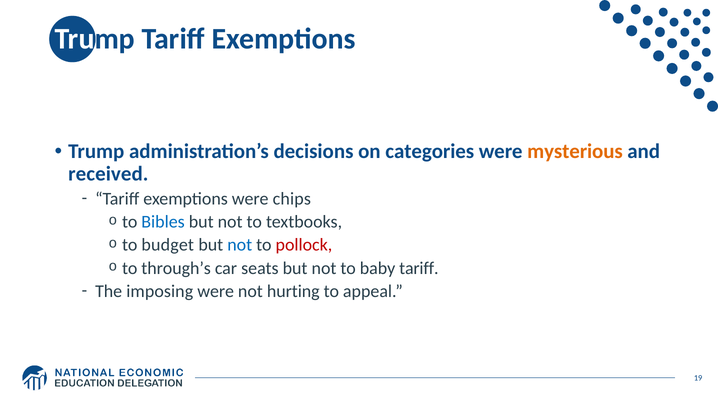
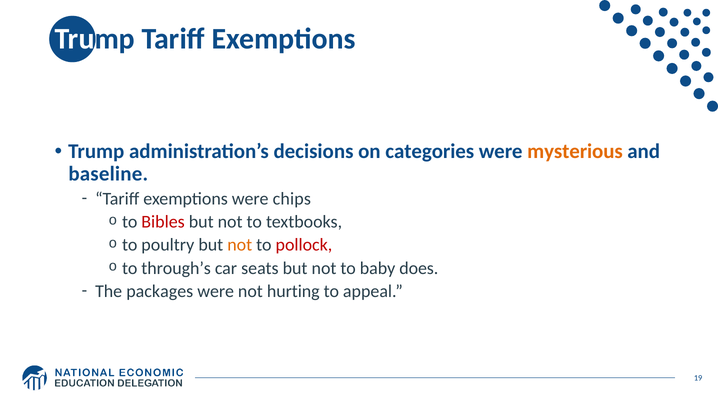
received: received -> baseline (108, 174)
Bibles colour: blue -> red (163, 222)
budget: budget -> poultry (168, 245)
not colour: blue -> orange (240, 245)
baby tariff: tariff -> does (419, 268)
imposing: imposing -> packages (160, 291)
